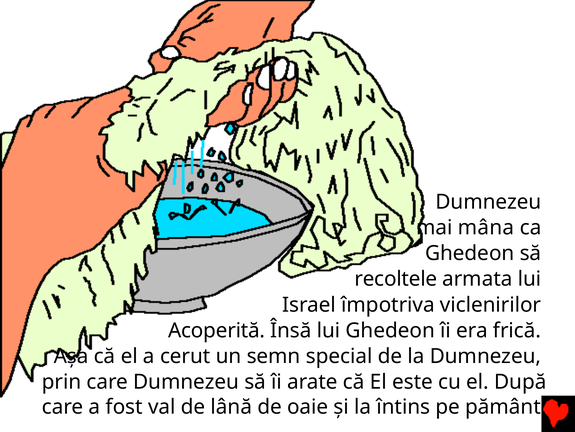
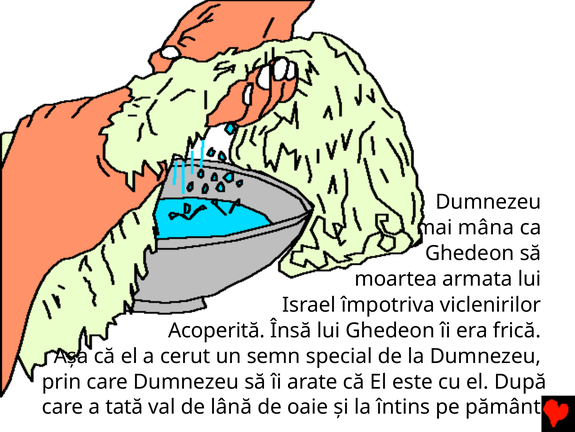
recoltele: recoltele -> moartea (396, 279)
fost: fost -> tată (124, 406)
